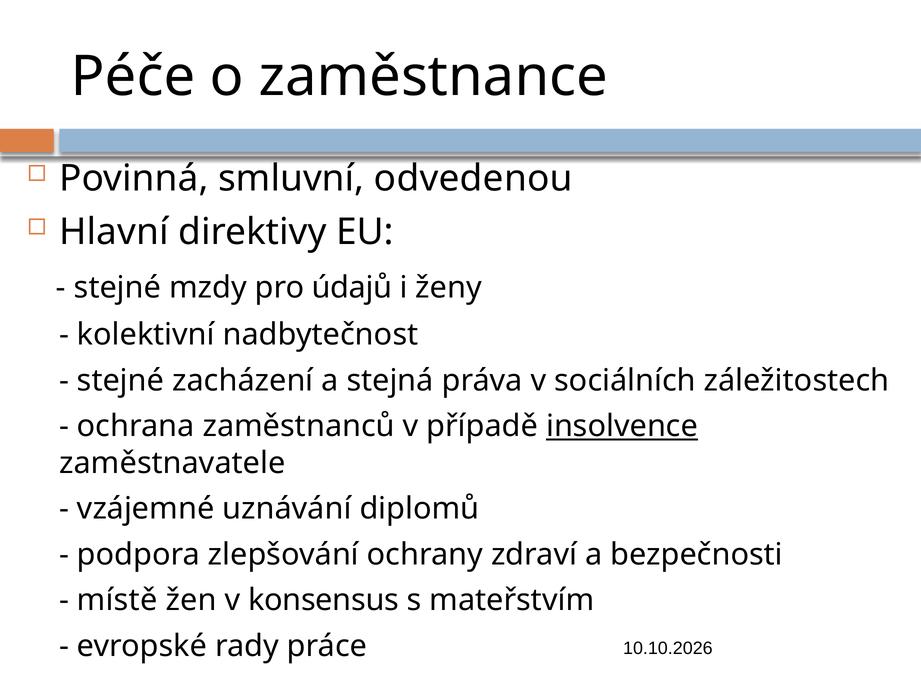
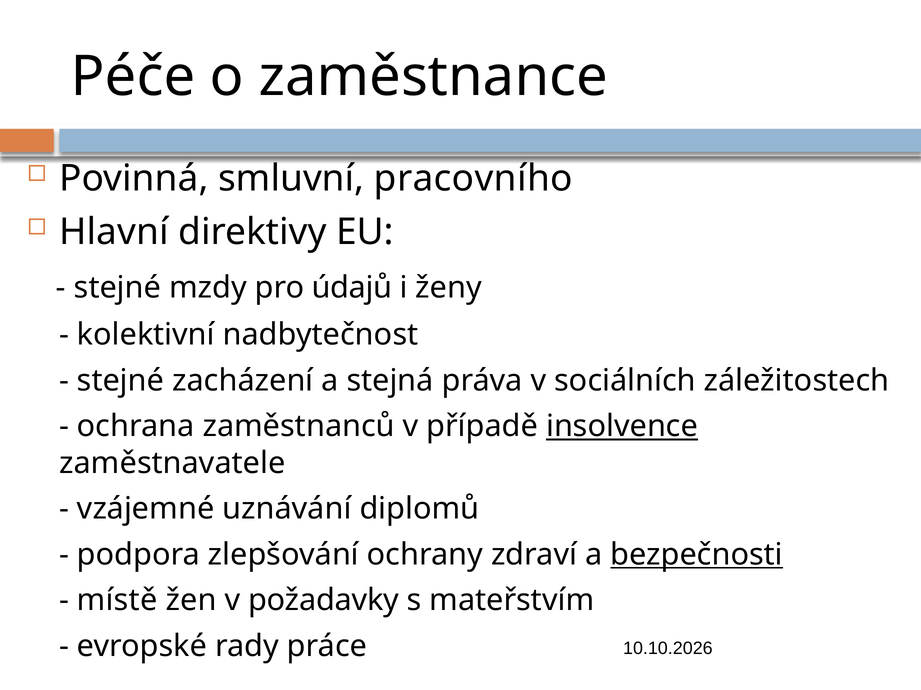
odvedenou: odvedenou -> pracovního (473, 179)
bezpečnosti underline: none -> present (697, 555)
konsensus: konsensus -> požadavky (323, 601)
